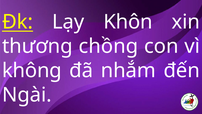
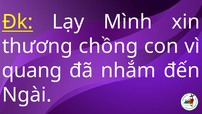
Khôn: Khôn -> Mình (128, 22)
không: không -> quang (32, 70)
